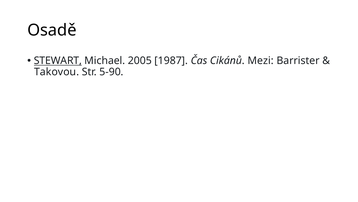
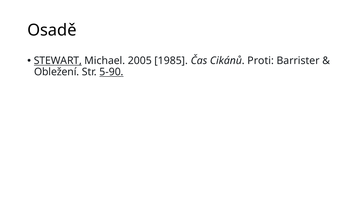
1987: 1987 -> 1985 (171, 61)
Mezi: Mezi -> Proti (261, 61)
Takovou: Takovou -> Obležení (57, 72)
5-90 underline: none -> present (112, 72)
